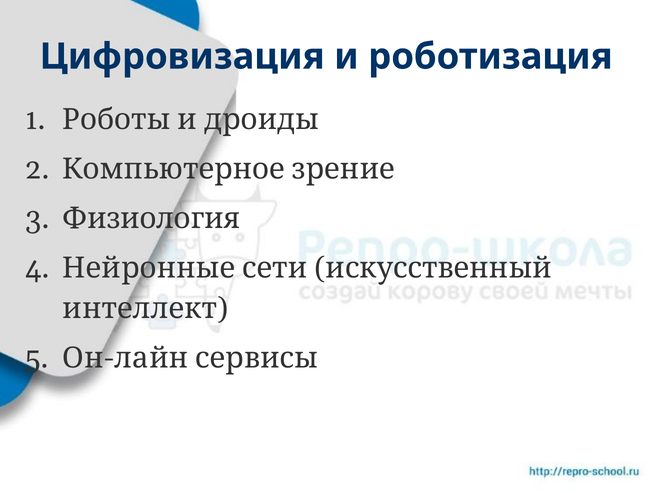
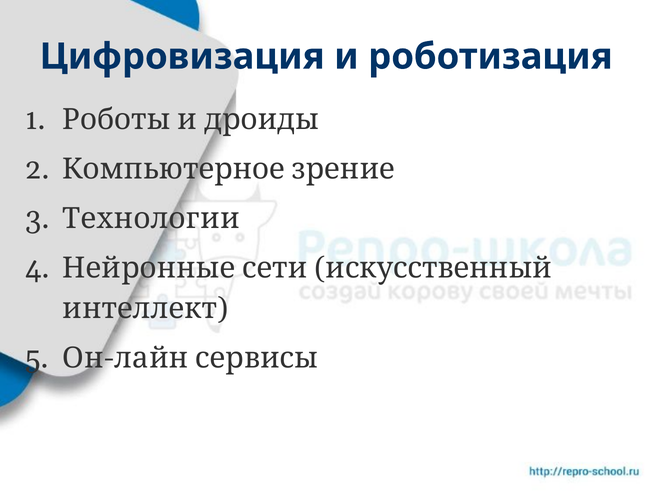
Физиология: Физиология -> Технологии (151, 219)
